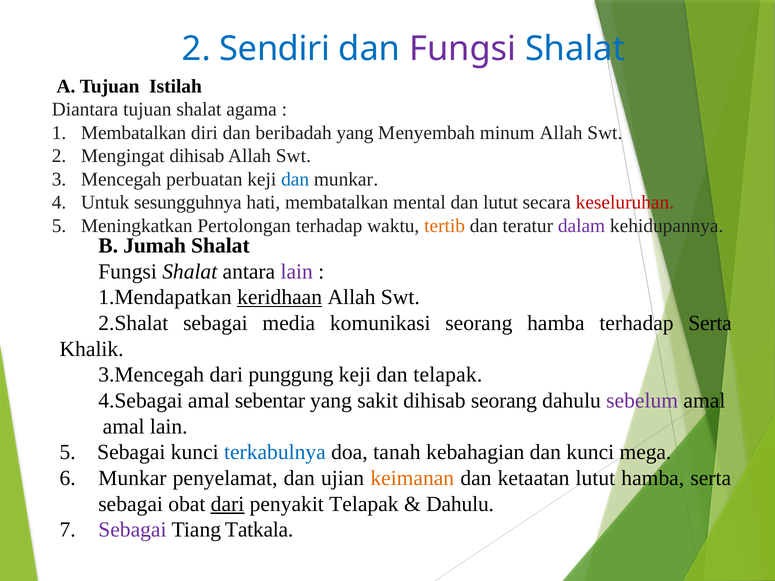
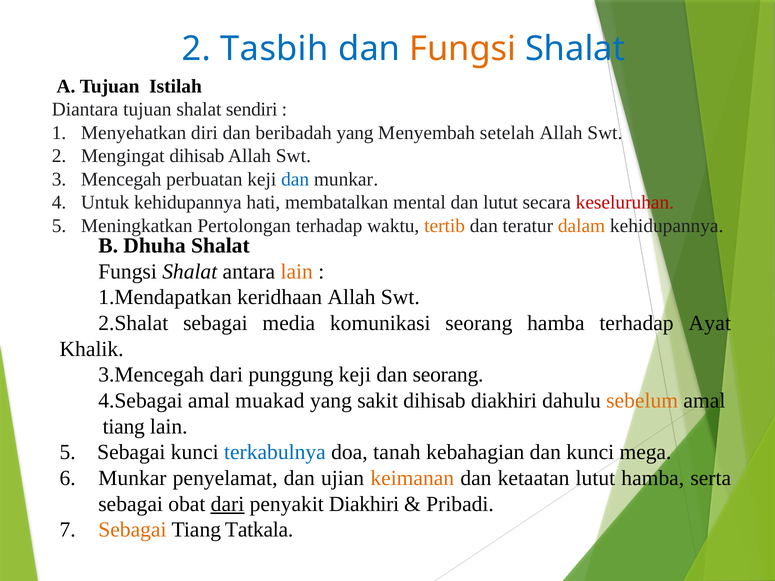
Sendiri: Sendiri -> Tasbih (274, 49)
Fungsi colour: purple -> orange (463, 49)
agama: agama -> sendiri (252, 110)
Membatalkan: Membatalkan -> Menyehatkan (134, 133)
minum: minum -> setelah (507, 133)
Untuk sesungguhnya: sesungguhnya -> kehidupannya (188, 203)
dalam colour: purple -> orange (582, 226)
Jumah: Jumah -> Dhuha (155, 246)
lain colour: purple -> orange (297, 272)
keridhaan underline: present -> none (280, 297)
terhadap Serta: Serta -> Ayat (710, 323)
dan telapak: telapak -> seorang (448, 375)
sebentar: sebentar -> muakad (270, 401)
dihisab seorang: seorang -> diakhiri (504, 401)
sebelum colour: purple -> orange (642, 401)
amal: amal -> tiang (124, 427)
penyakit Telapak: Telapak -> Diakhiri (364, 504)
Dahulu: Dahulu -> Pribadi (460, 504)
Sebagai colour: purple -> orange (132, 530)
